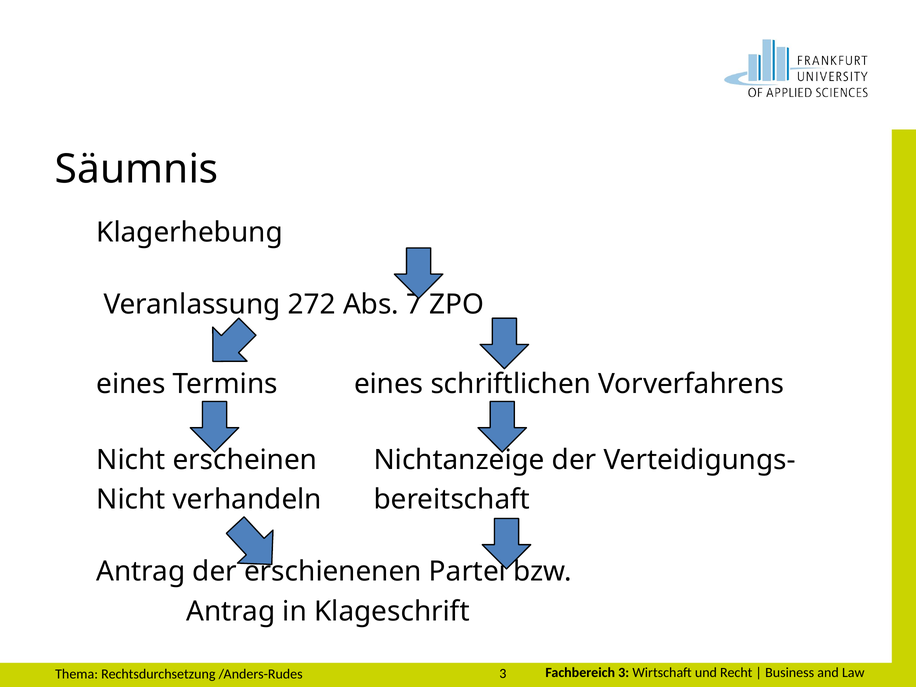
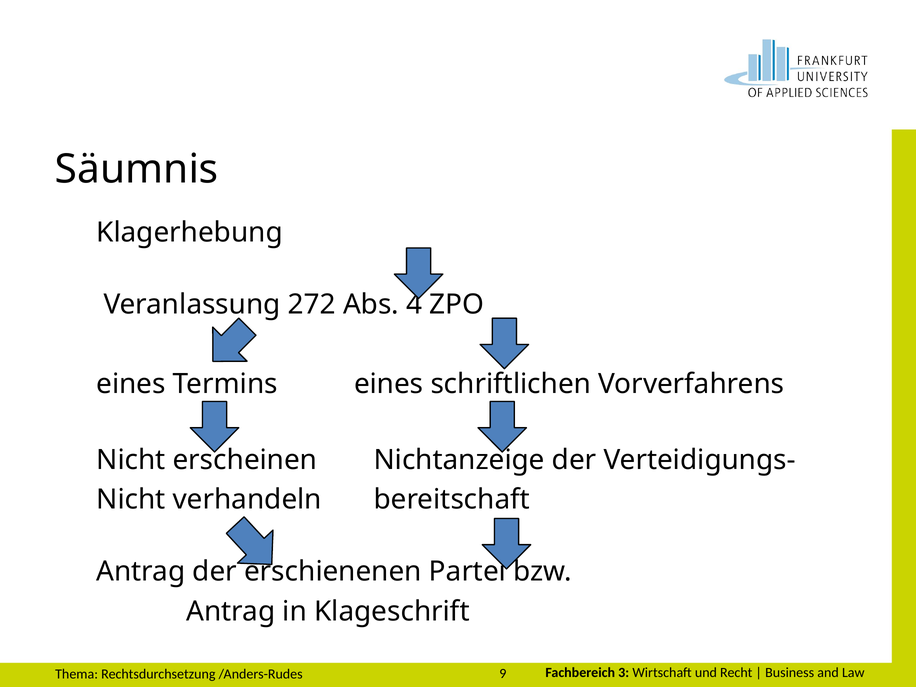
7: 7 -> 4 (414, 305)
/Anders-Rudes 3: 3 -> 9 (503, 673)
